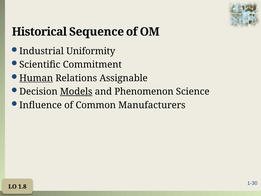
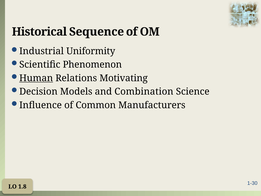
Commitment: Commitment -> Phenomenon (92, 65)
Assignable: Assignable -> Motivating (124, 78)
Models underline: present -> none (76, 92)
Phenomenon: Phenomenon -> Combination (144, 92)
